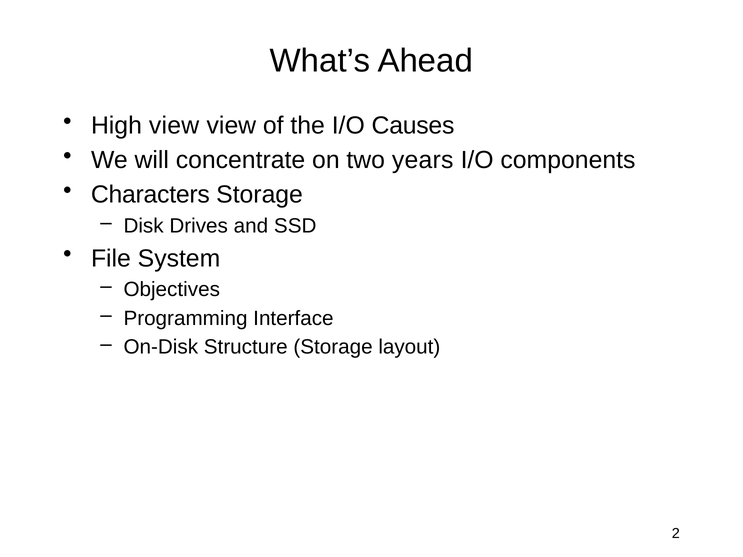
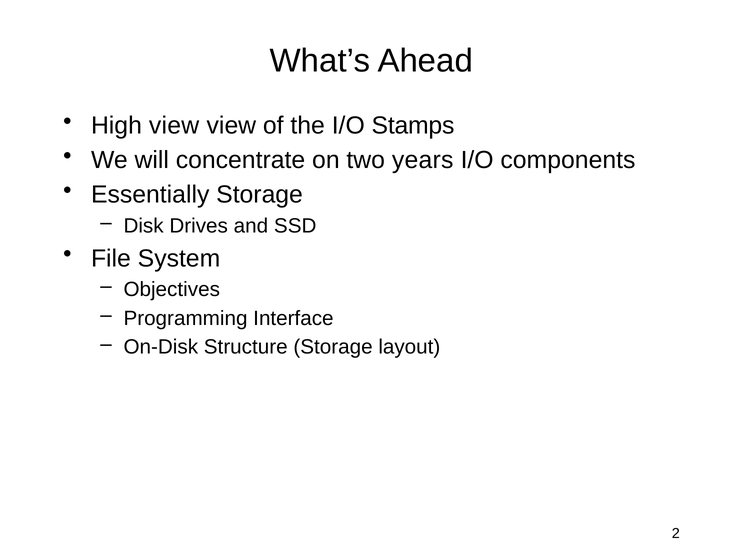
Causes: Causes -> Stamps (413, 126)
Characters: Characters -> Essentially (150, 195)
